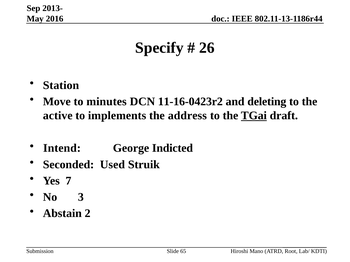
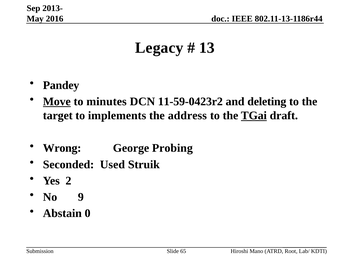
Specify: Specify -> Legacy (159, 48)
26: 26 -> 13 (207, 48)
Station: Station -> Pandey (61, 85)
Move underline: none -> present (57, 102)
11-16-0423r2: 11-16-0423r2 -> 11-59-0423r2 (190, 102)
active: active -> target (58, 116)
Intend: Intend -> Wrong (62, 148)
Indicted: Indicted -> Probing (172, 148)
7: 7 -> 2 (68, 181)
3: 3 -> 9 (81, 197)
2: 2 -> 0 (88, 214)
